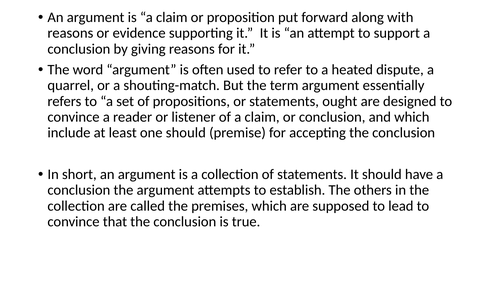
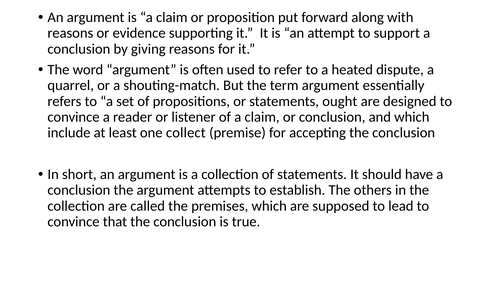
one should: should -> collect (186, 133)
